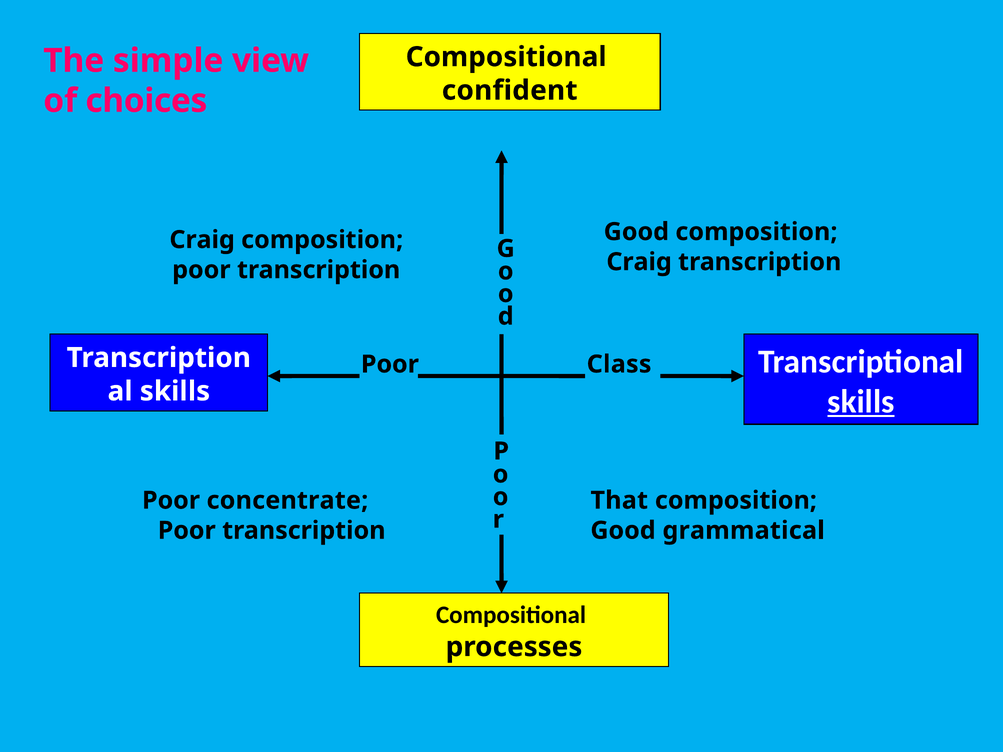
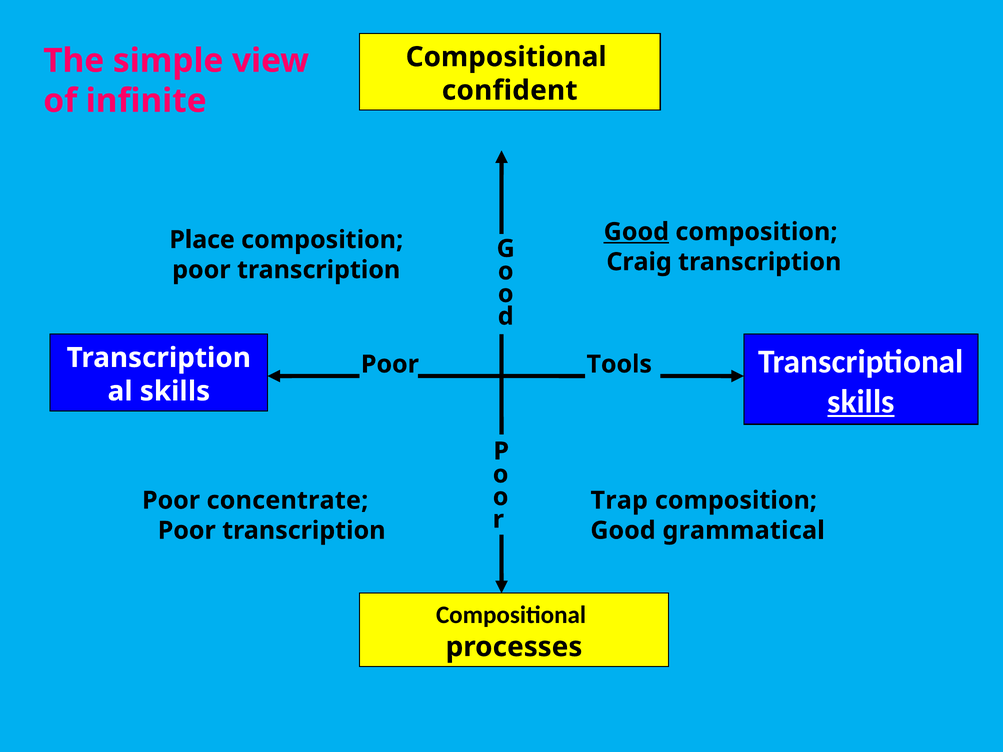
choices: choices -> infinite (146, 101)
Good underline: none -> present (636, 232)
Craig: Craig -> Place (202, 240)
Class: Class -> Tools (619, 364)
That: That -> Trap (619, 501)
